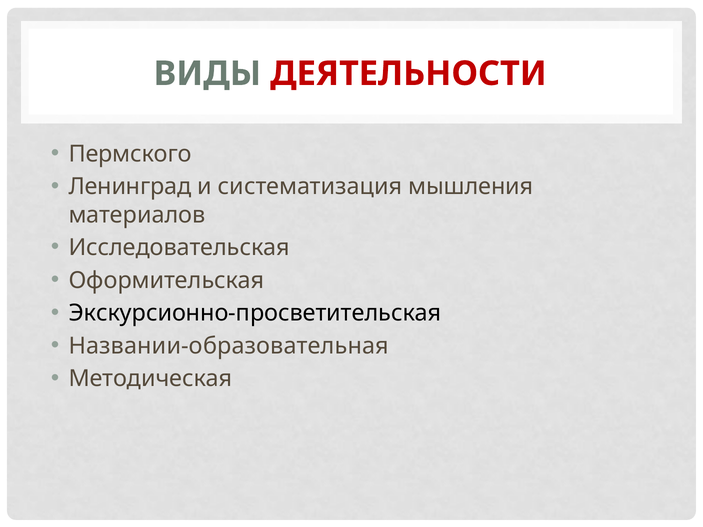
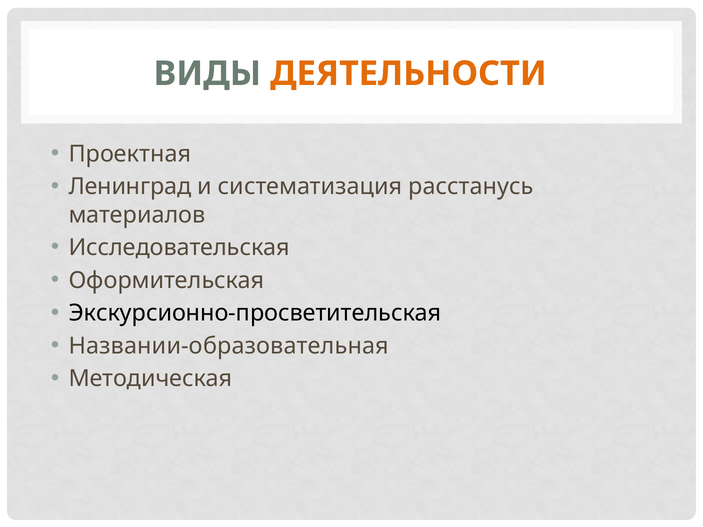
ДЕЯТЕЛЬНОСТИ colour: red -> orange (408, 74)
Пермского: Пермского -> Проектная (130, 154)
мышления: мышления -> расстанусь (471, 187)
